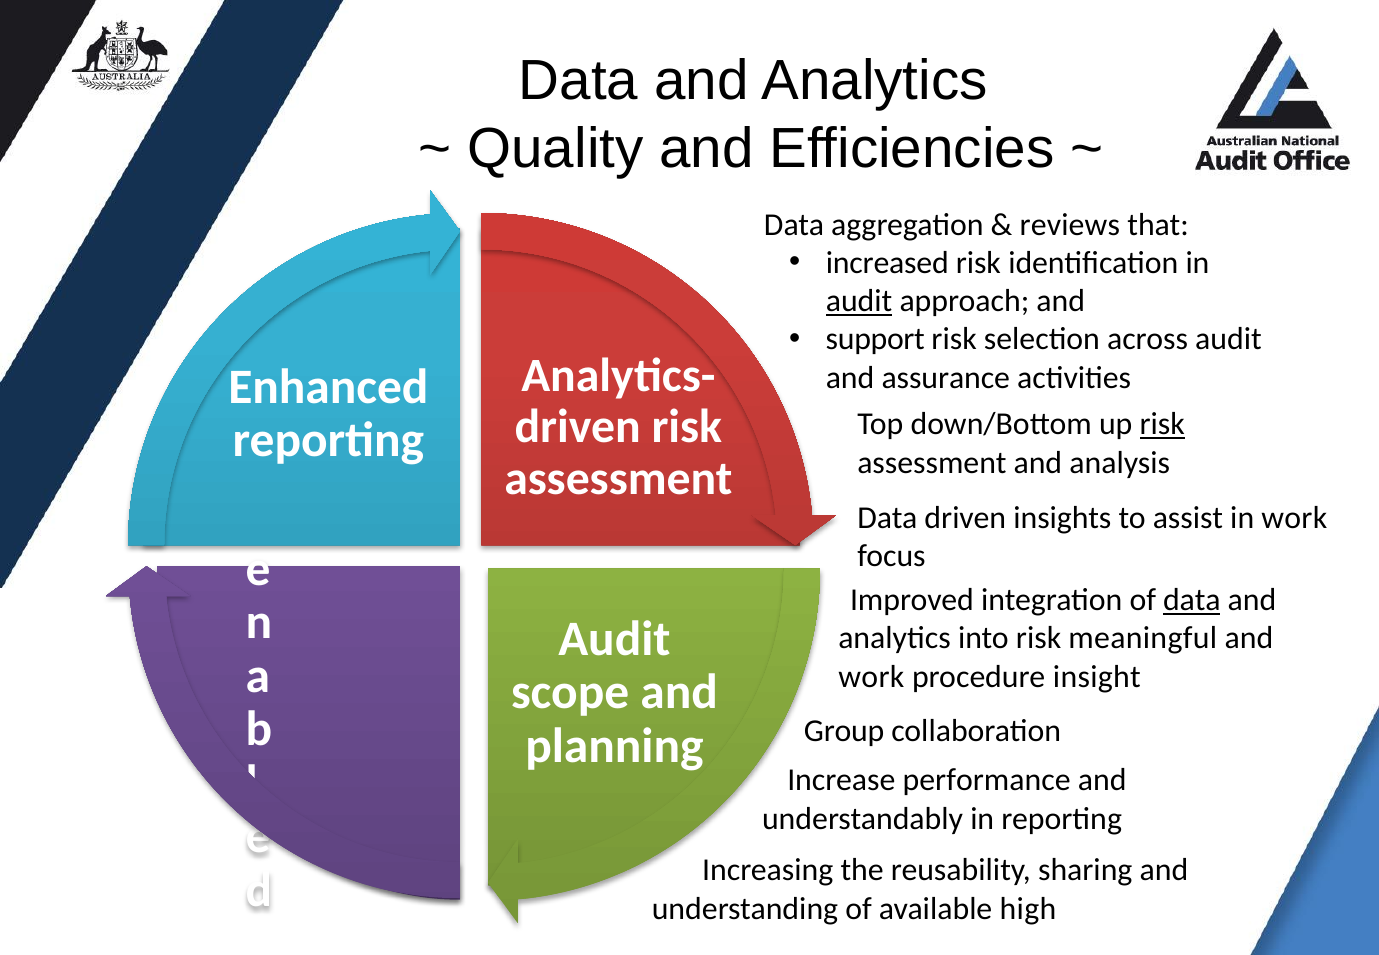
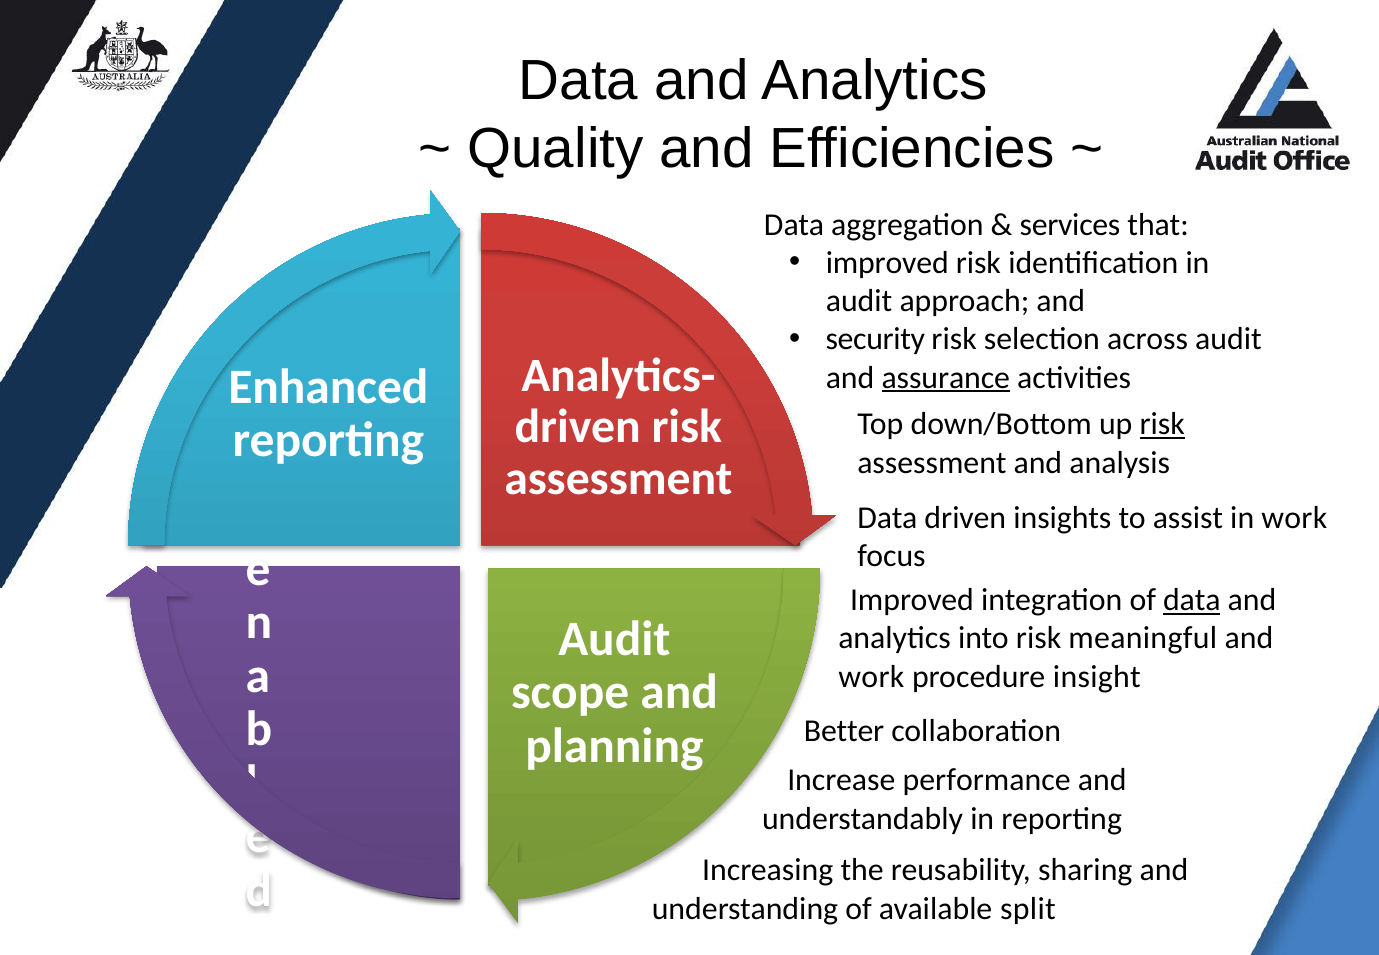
reviews: reviews -> services (1070, 225)
increased: increased -> improved (887, 263)
audit underline: present -> none (859, 301)
support: support -> security (875, 339)
assurance underline: none -> present (946, 377)
Group: Group -> Better (844, 731)
high: high -> split (1028, 908)
